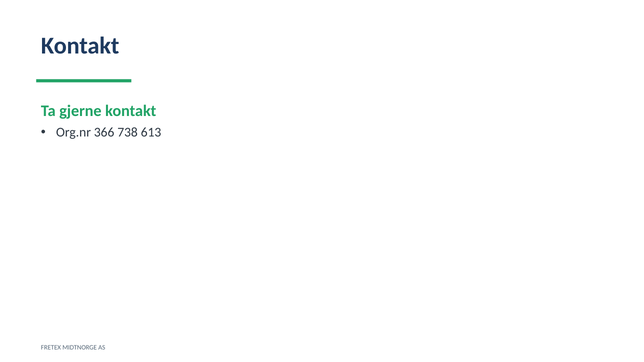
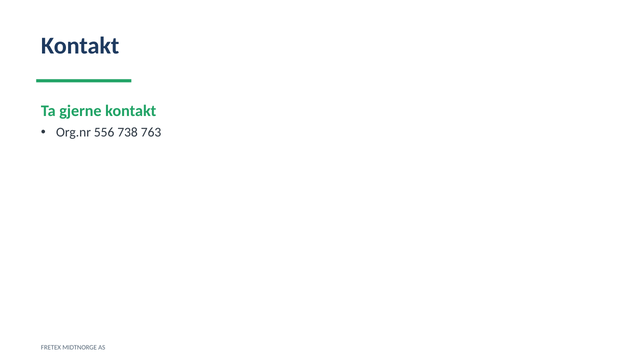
366: 366 -> 556 (104, 132)
613: 613 -> 763 (151, 132)
